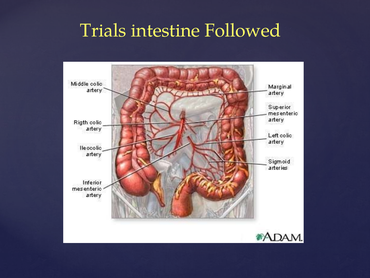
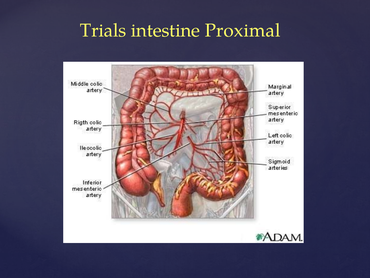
Followed: Followed -> Proximal (243, 31)
